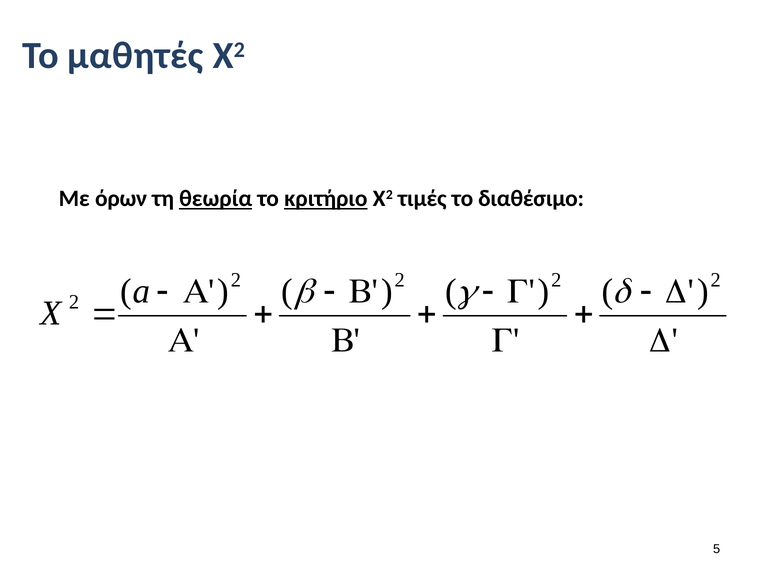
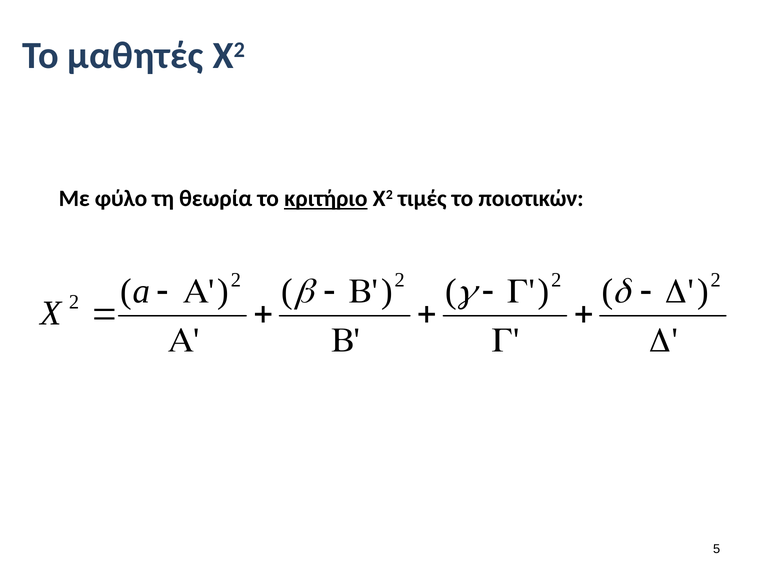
όρων: όρων -> φύλο (121, 198)
θεωρία underline: present -> none (216, 198)
διαθέσιμο: διαθέσιμο -> ποιοτικών (531, 198)
